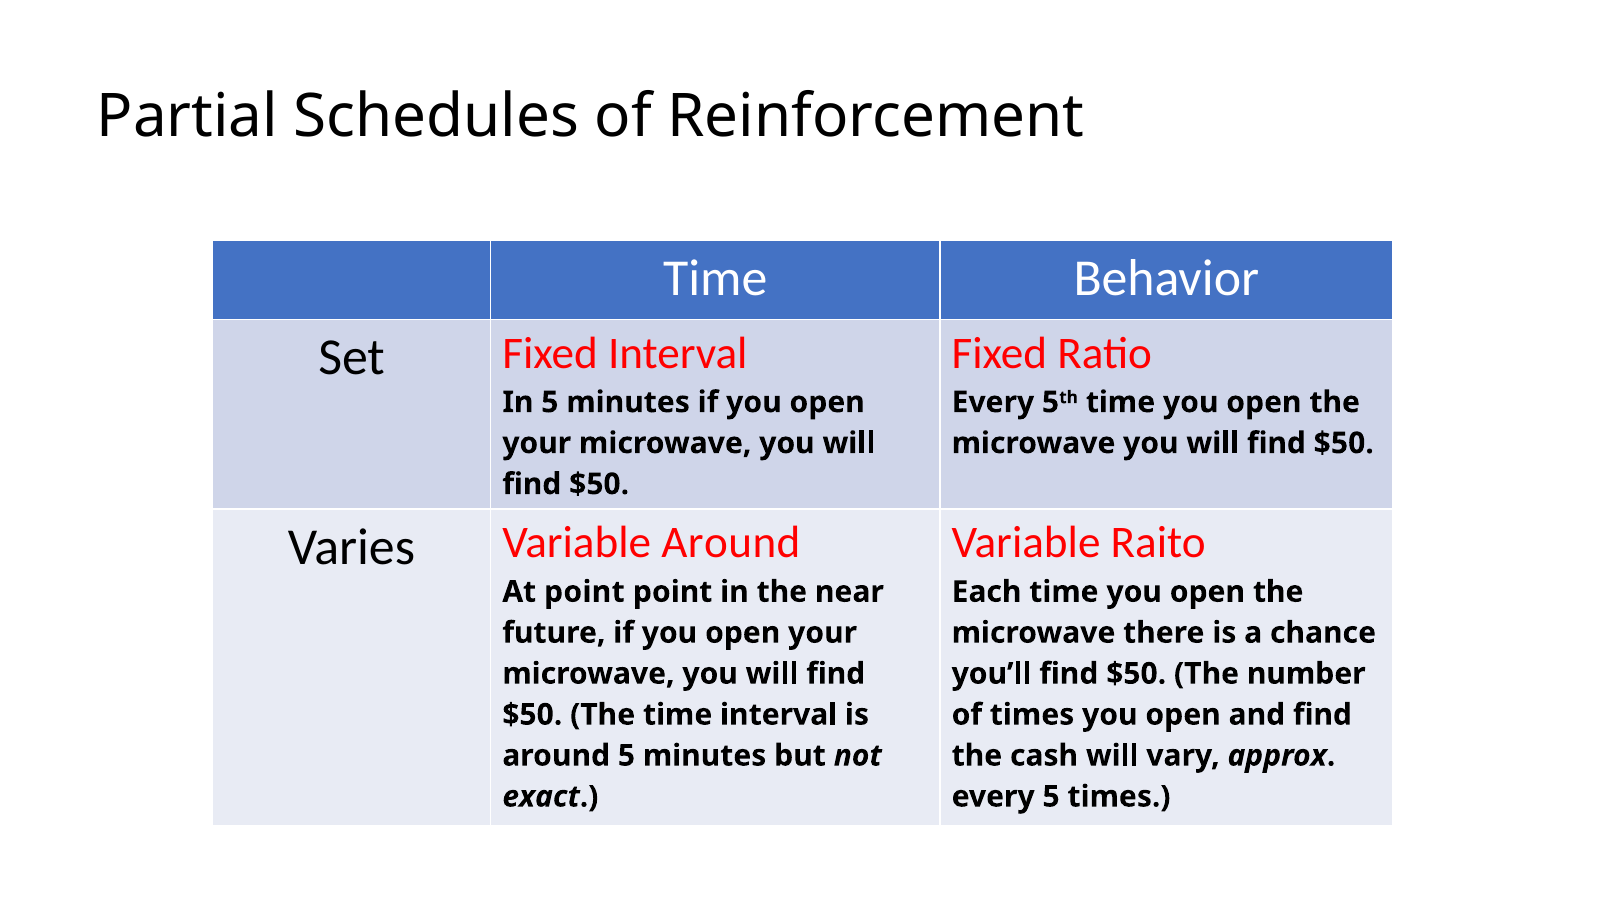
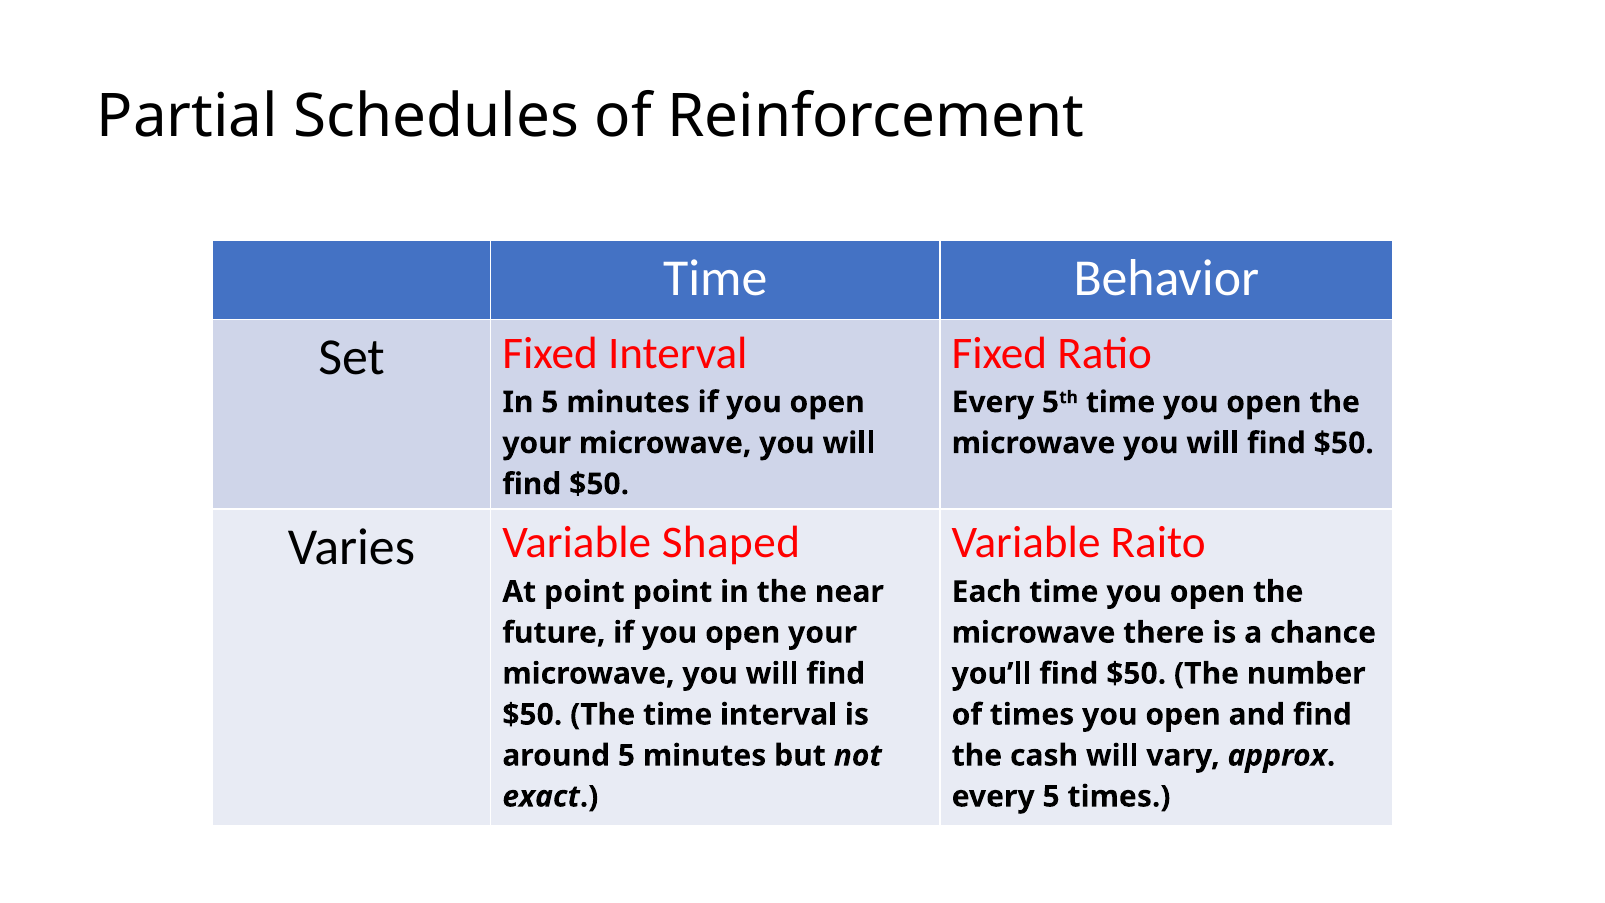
Variable Around: Around -> Shaped (731, 543)
